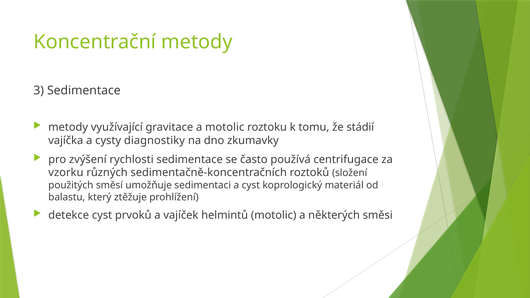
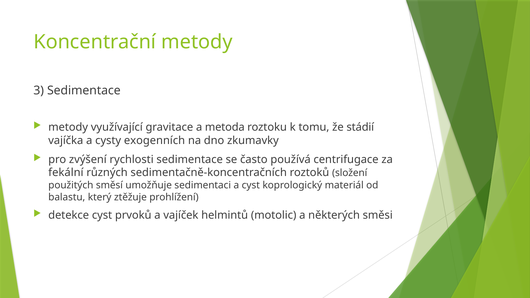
a motolic: motolic -> metoda (225, 127)
diagnostiky: diagnostiky -> exogenních (155, 141)
vzorku: vzorku -> fekální (66, 173)
